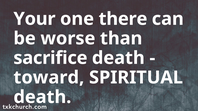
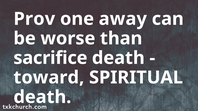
Your: Your -> Prov (34, 19)
there: there -> away (123, 19)
